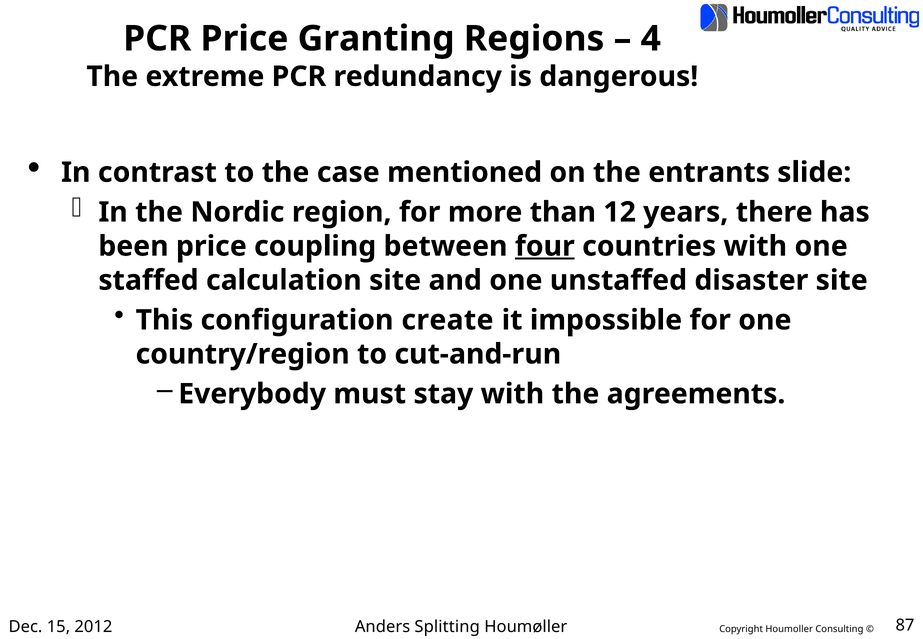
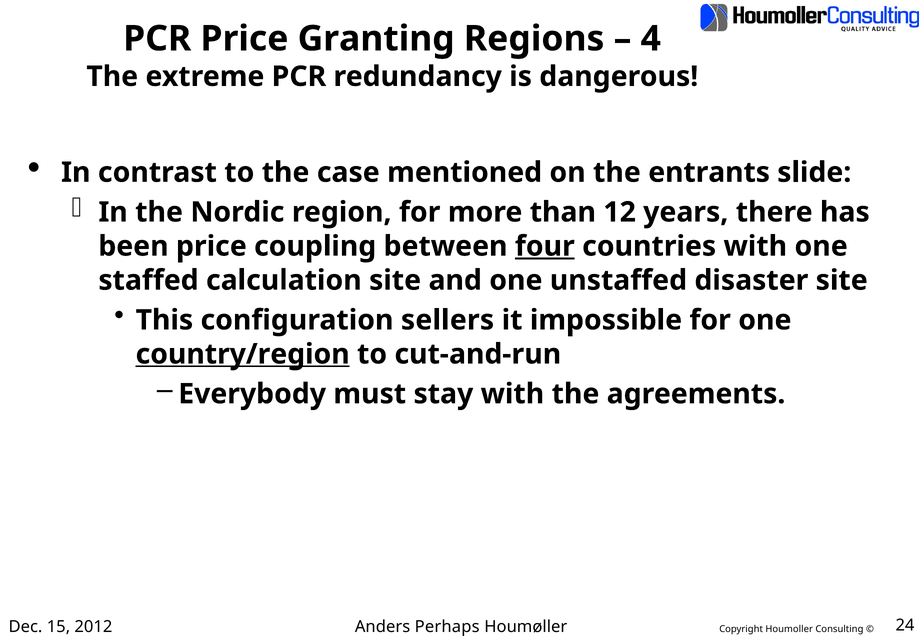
create: create -> sellers (447, 320)
country/region underline: none -> present (243, 354)
Splitting: Splitting -> Perhaps (447, 627)
87: 87 -> 24 (905, 625)
